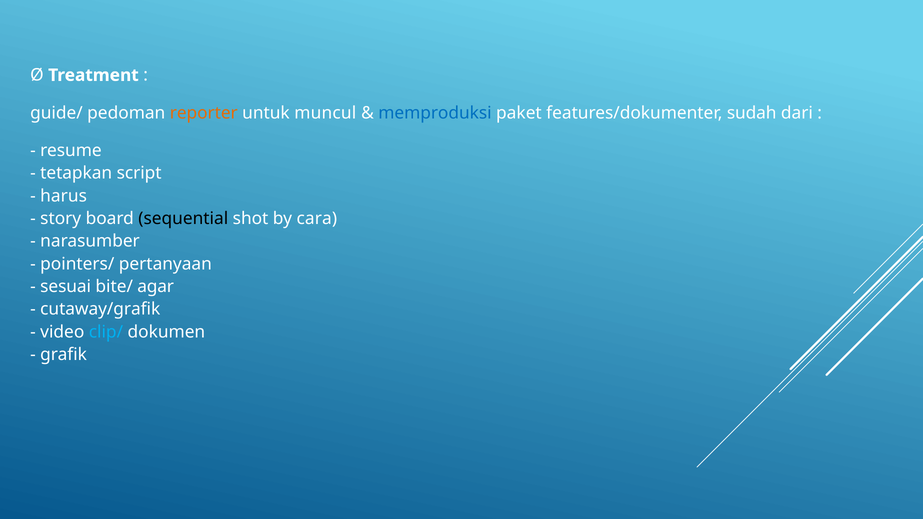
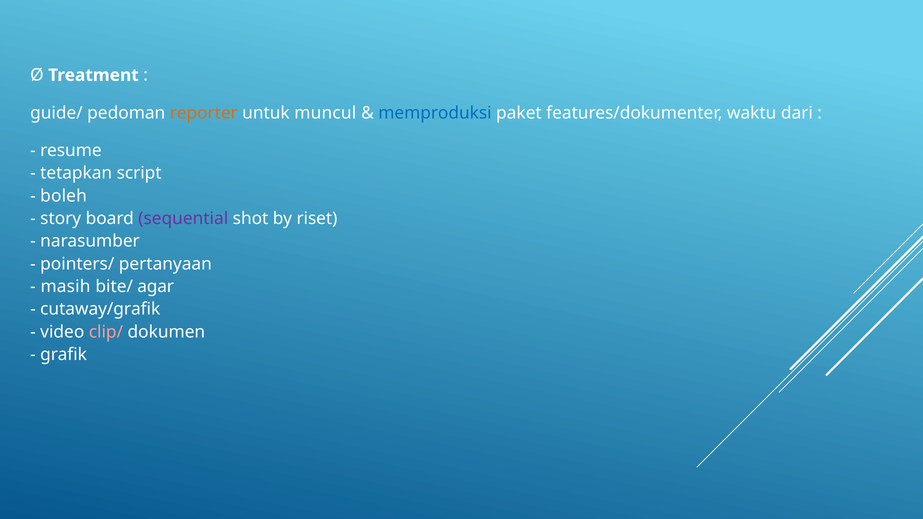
sudah: sudah -> waktu (752, 113)
harus: harus -> boleh (64, 196)
sequential colour: black -> purple (183, 219)
cara: cara -> riset (317, 219)
sesuai: sesuai -> masih (66, 287)
clip/ colour: light blue -> pink (106, 332)
